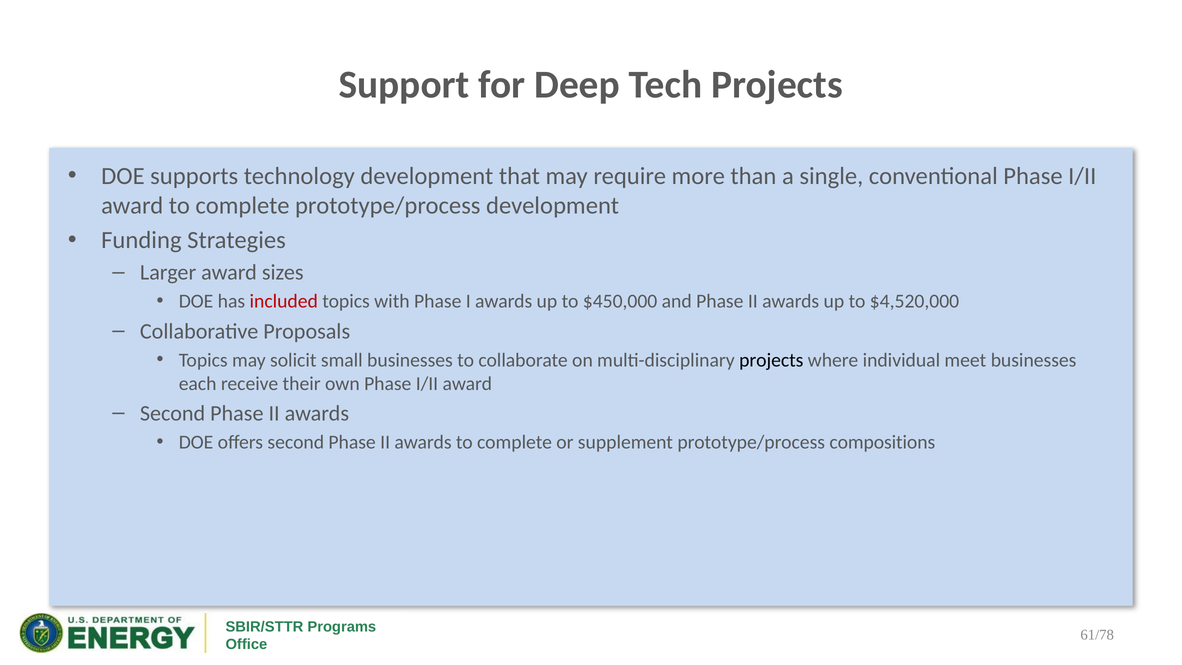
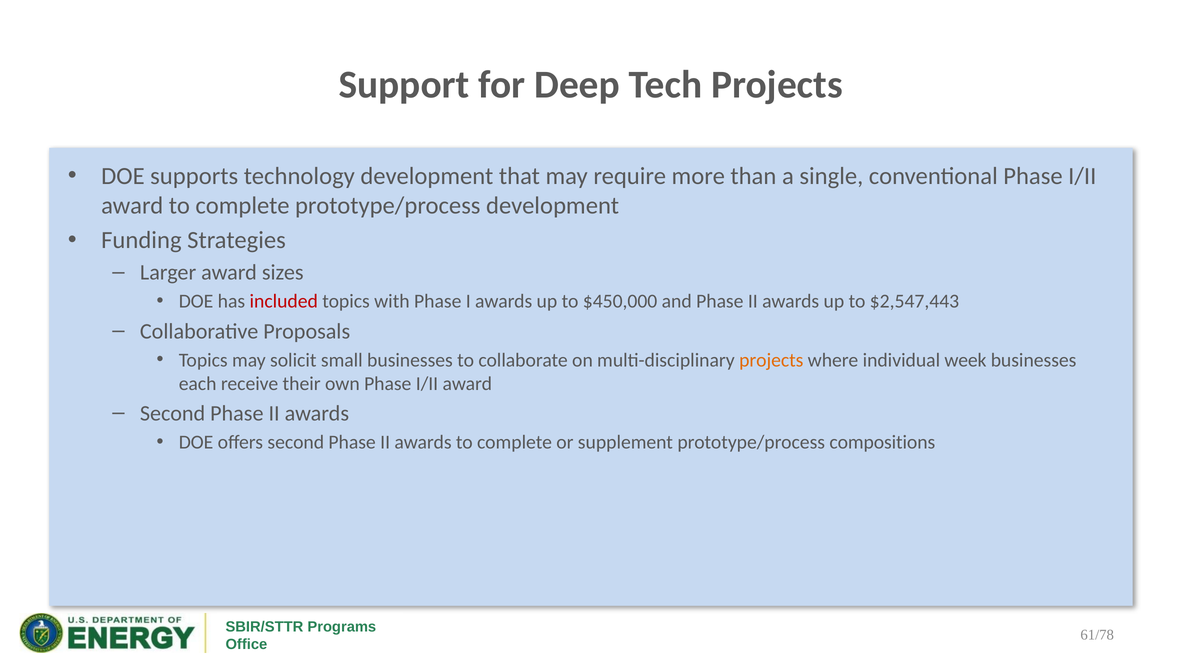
$4,520,000: $4,520,000 -> $2,547,443 (914, 301)
projects colour: black -> orange (771, 360)
meet: meet -> week (965, 360)
